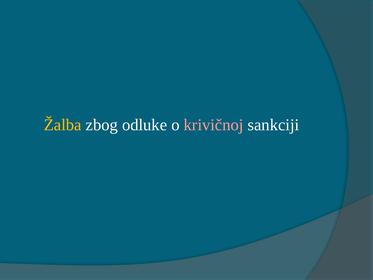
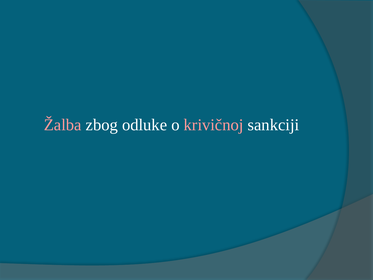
Žalba colour: yellow -> pink (63, 125)
